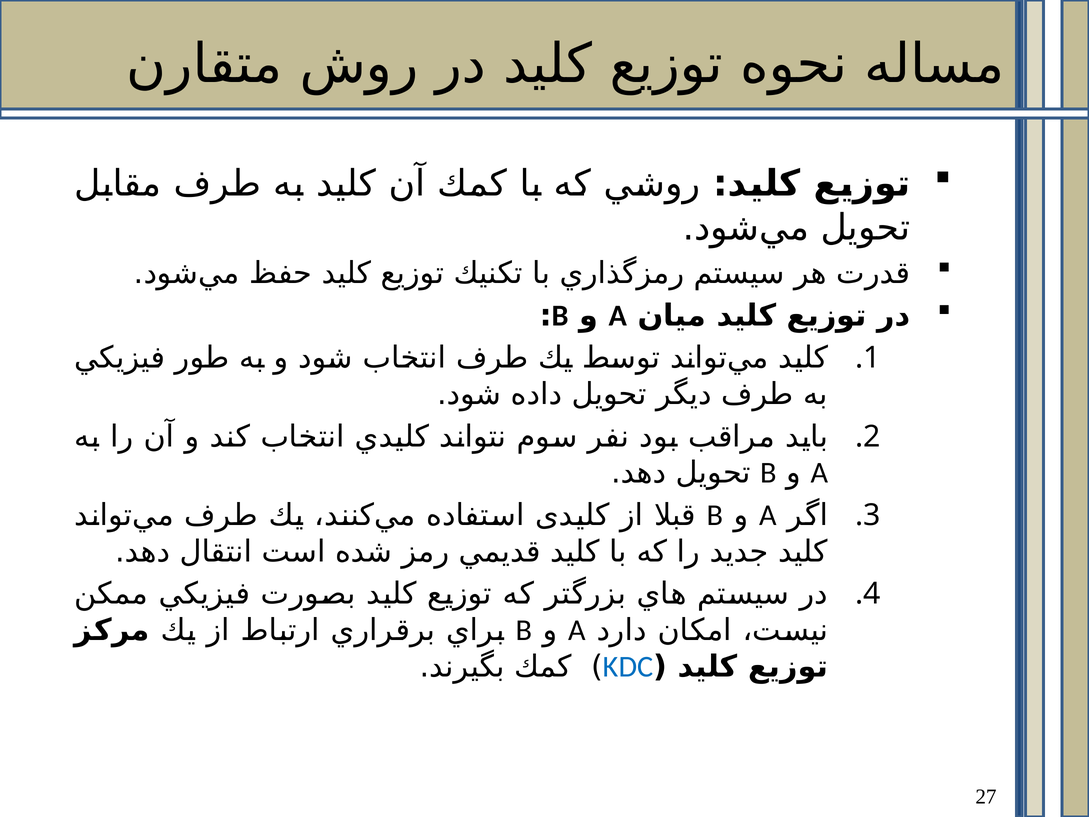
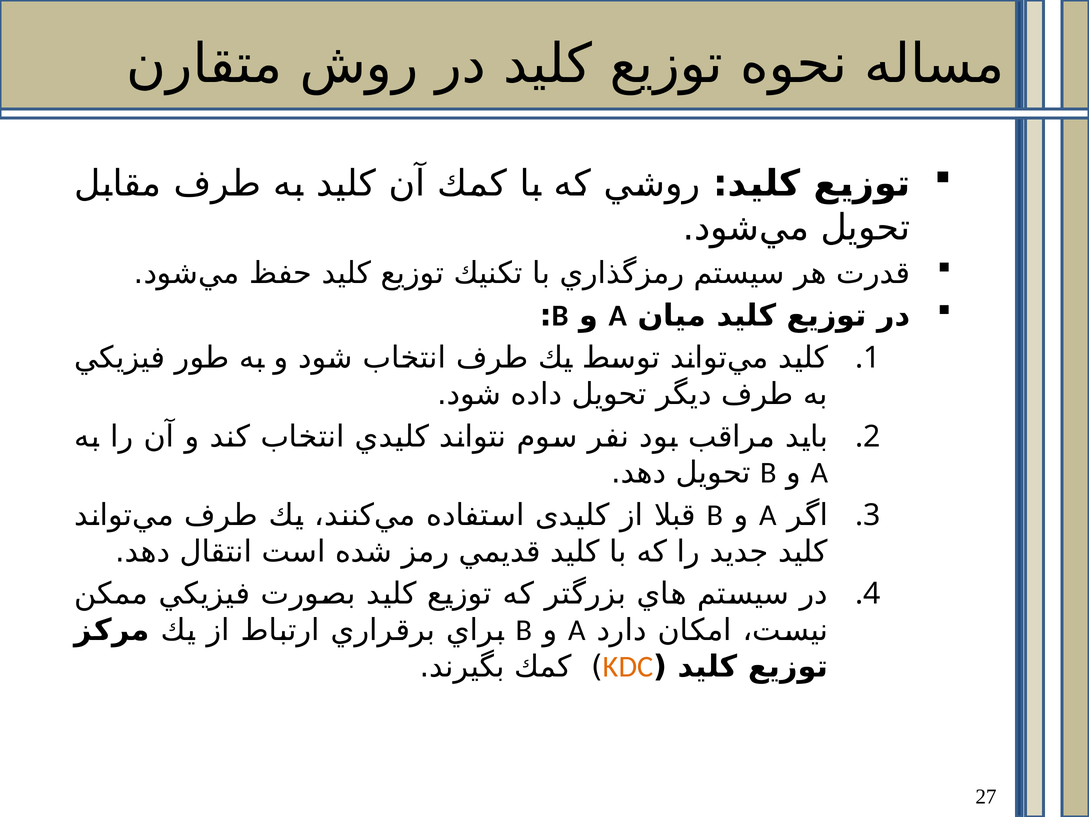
KDC colour: blue -> orange (628, 666)
